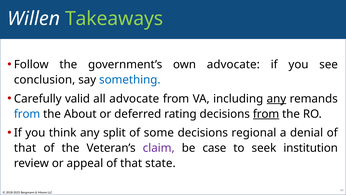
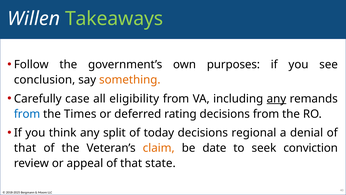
own advocate: advocate -> purposes (233, 64)
something colour: blue -> orange (130, 80)
valid: valid -> case (77, 99)
all advocate: advocate -> eligibility (134, 99)
About: About -> Times (80, 114)
from underline: present -> none (266, 114)
some: some -> today (159, 133)
claim colour: purple -> orange (159, 148)
case: case -> date (214, 148)
institution: institution -> conviction (311, 148)
